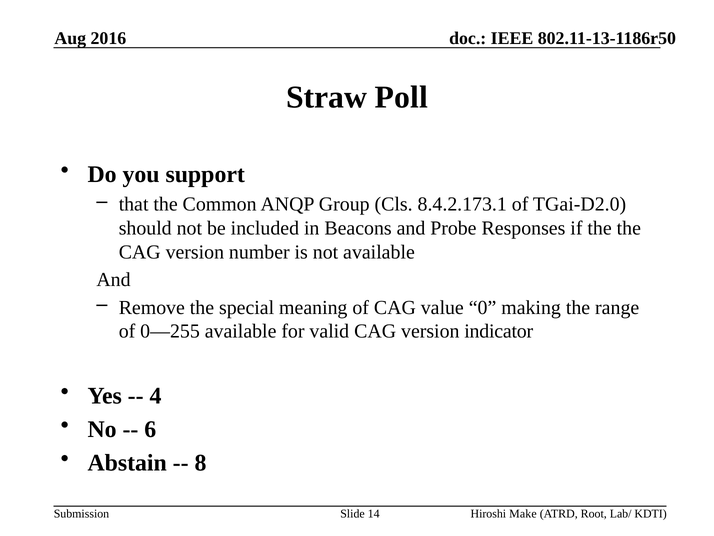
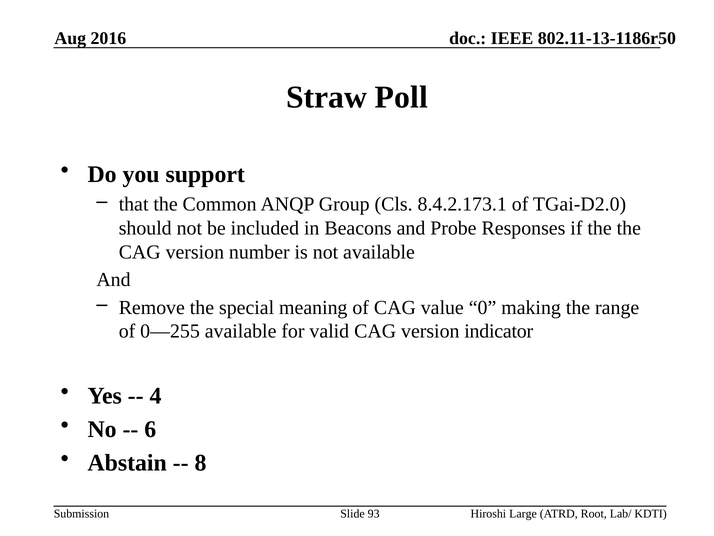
14: 14 -> 93 (374, 514)
Make: Make -> Large (523, 514)
